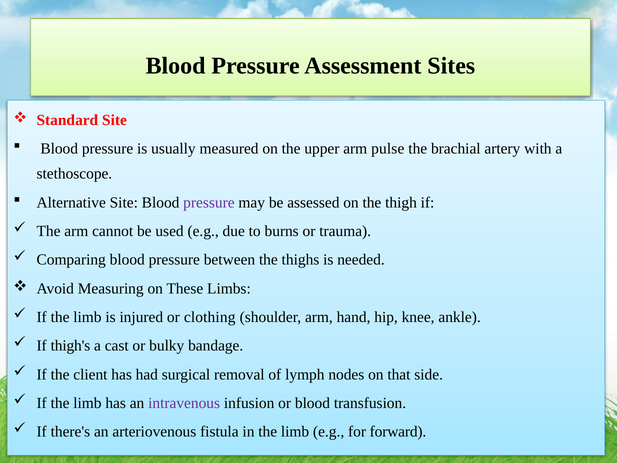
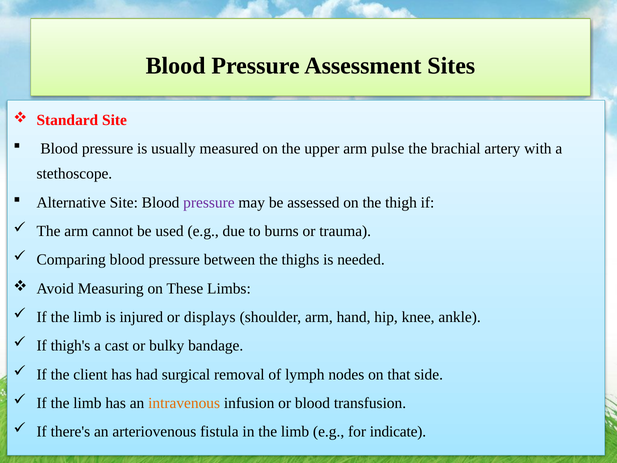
clothing: clothing -> displays (210, 317)
intravenous colour: purple -> orange (184, 403)
forward: forward -> indicate (398, 432)
